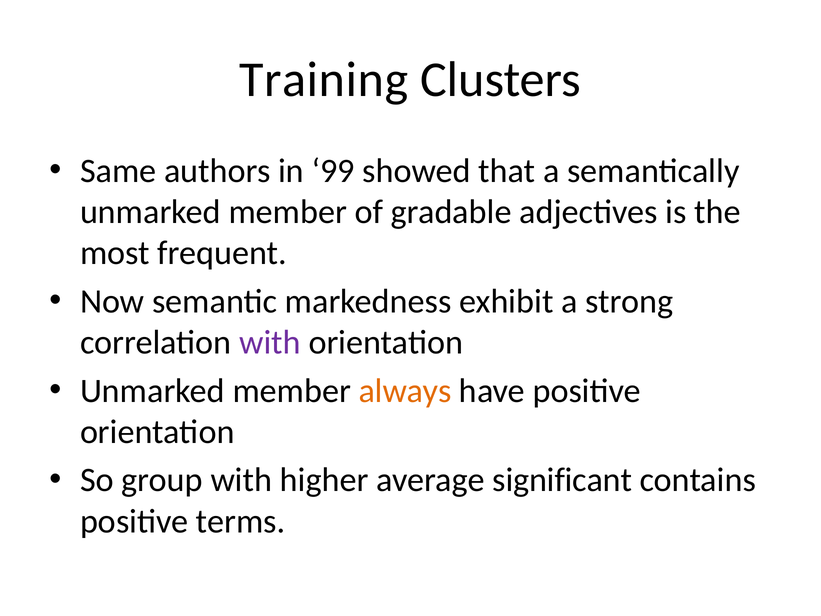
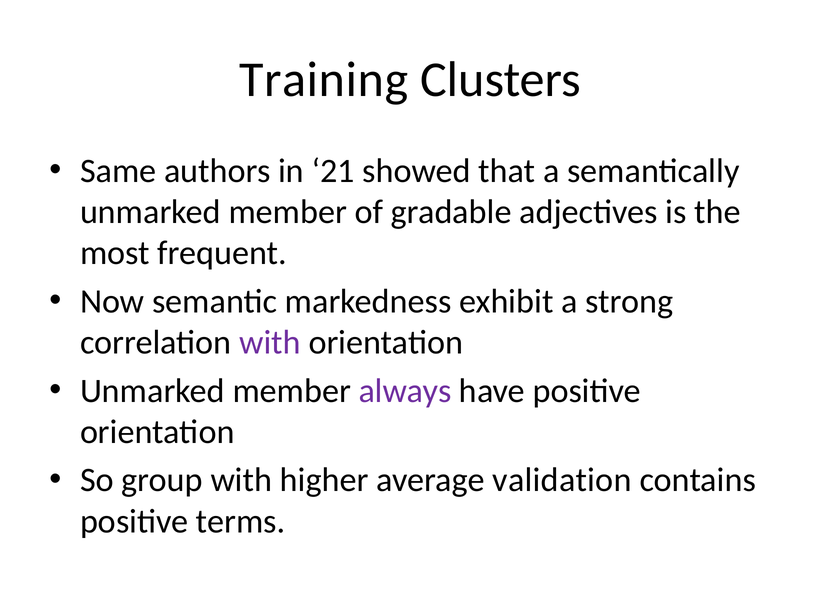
99: 99 -> 21 (333, 171)
always colour: orange -> purple (405, 391)
significant: significant -> validation (562, 480)
